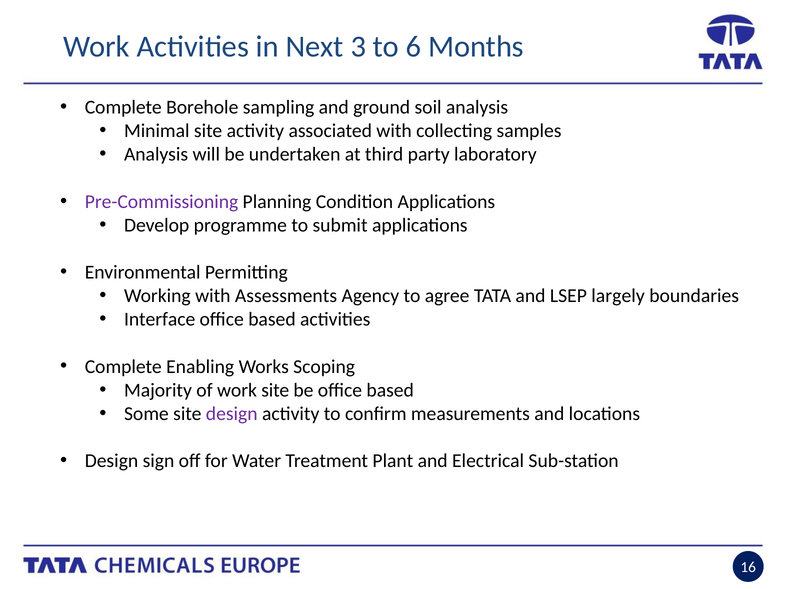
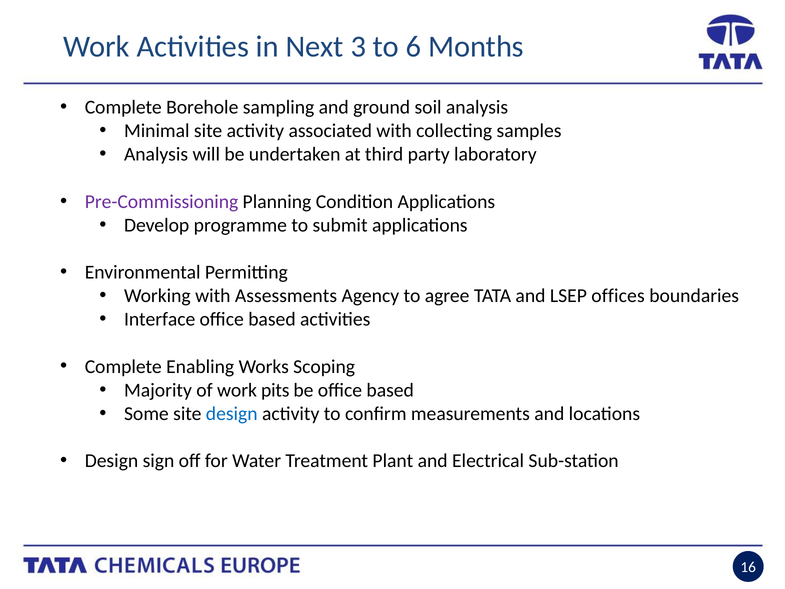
largely: largely -> offices (618, 296)
work site: site -> pits (275, 390)
design colour: purple -> blue (232, 413)
